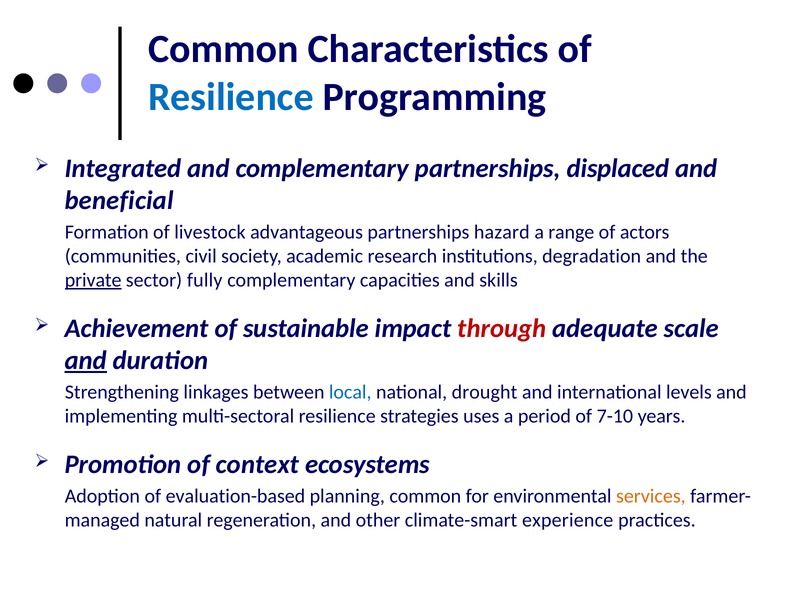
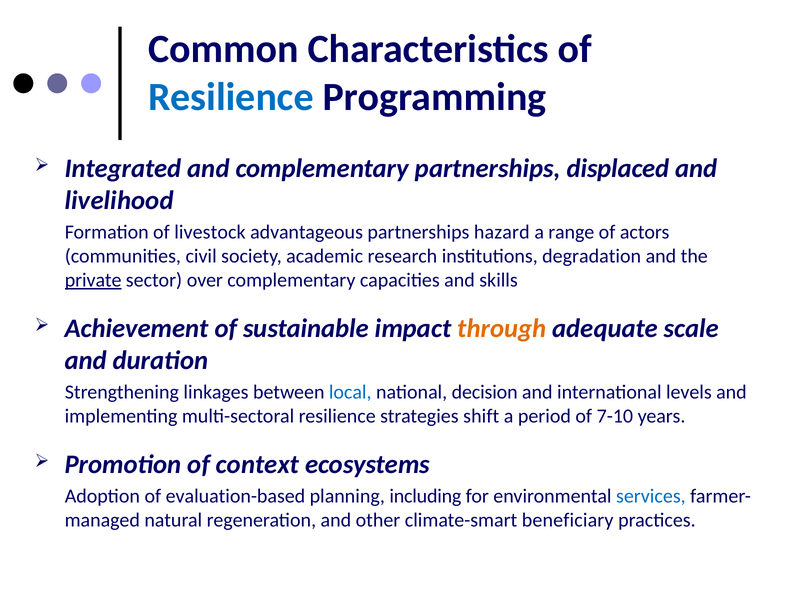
beneficial: beneficial -> livelihood (119, 201)
fully: fully -> over (205, 280)
through colour: red -> orange (502, 329)
and underline: present -> none (86, 361)
drought: drought -> decision (485, 392)
uses: uses -> shift (481, 416)
planning common: common -> including (425, 496)
services colour: orange -> blue (651, 496)
experience: experience -> beneficiary (568, 520)
